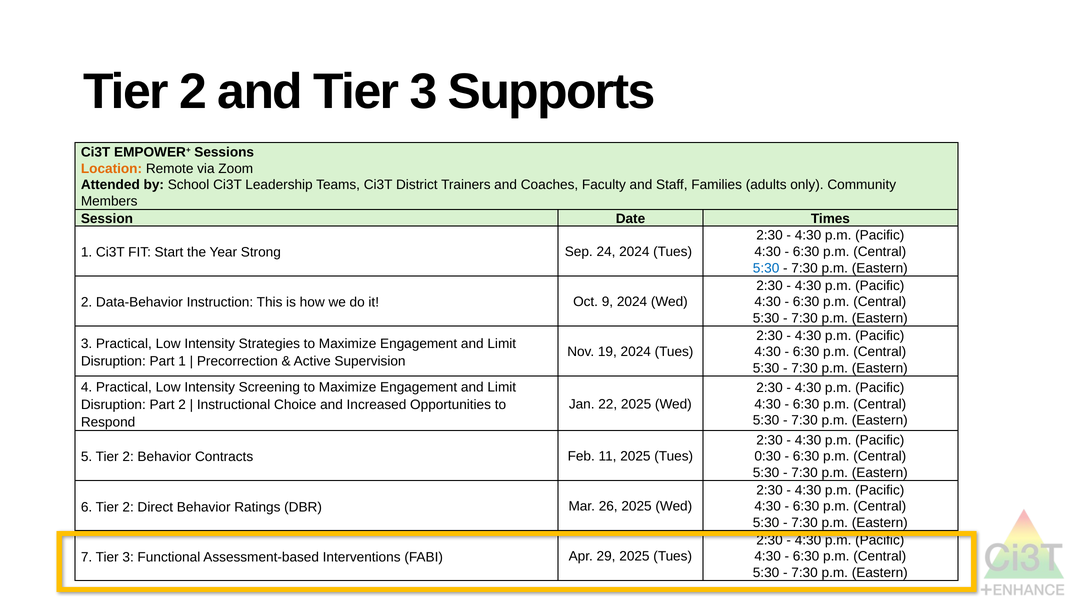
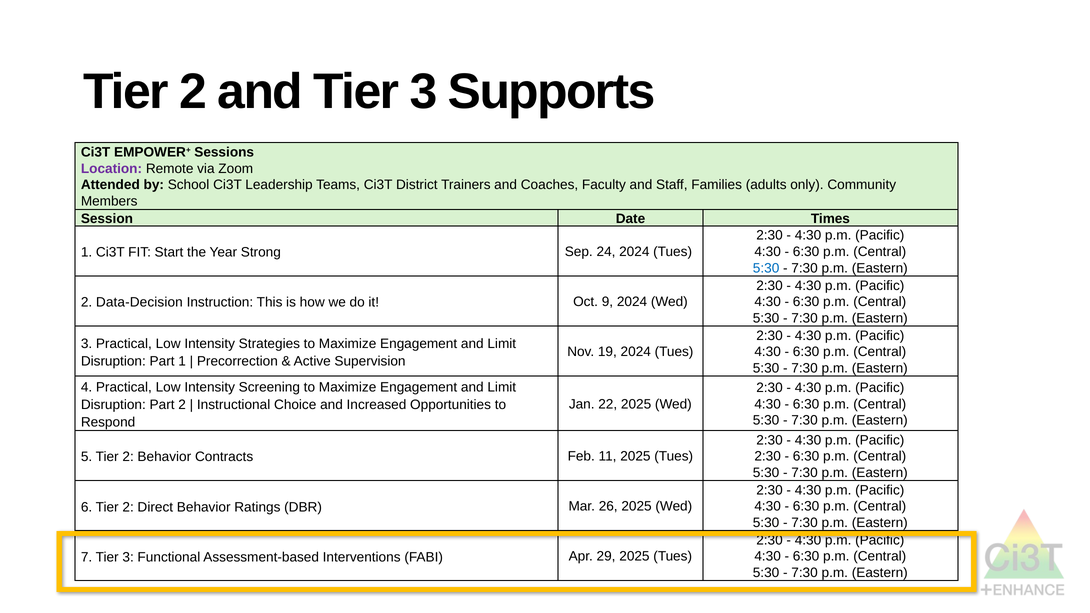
Location colour: orange -> purple (111, 169)
Data-Behavior: Data-Behavior -> Data-Decision (139, 303)
0:30: 0:30 -> 2:30 (768, 456)
